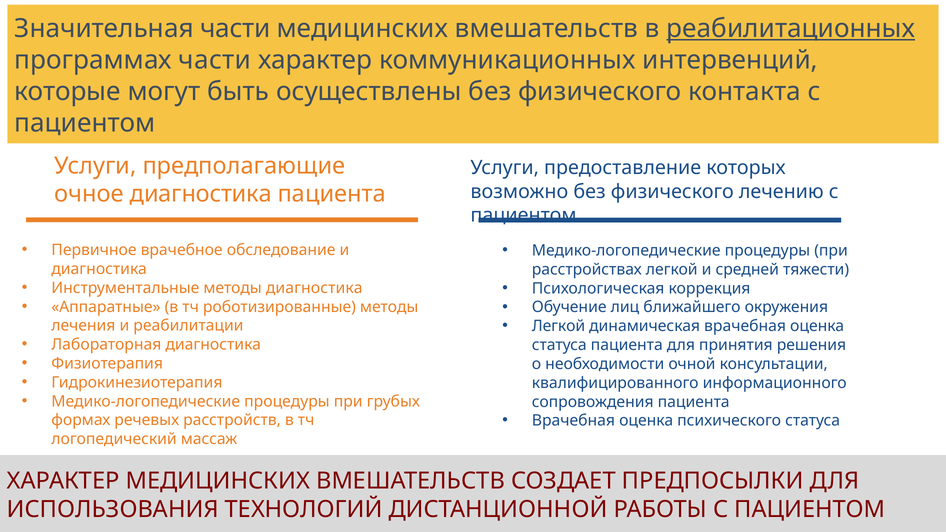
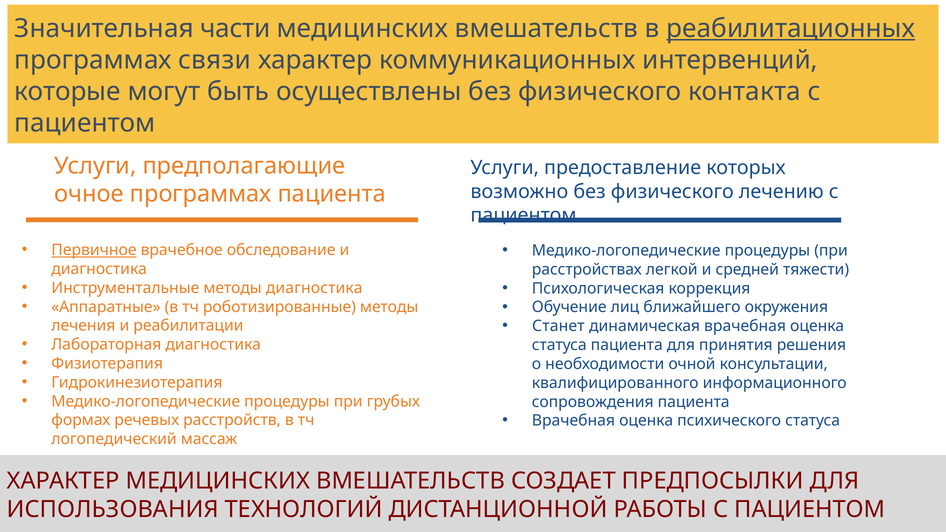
программах части: части -> связи (215, 60)
очное диагностика: диагностика -> программах (201, 194)
Первичное underline: none -> present (94, 250)
Легкой: Легкой -> Станет (558, 326)
